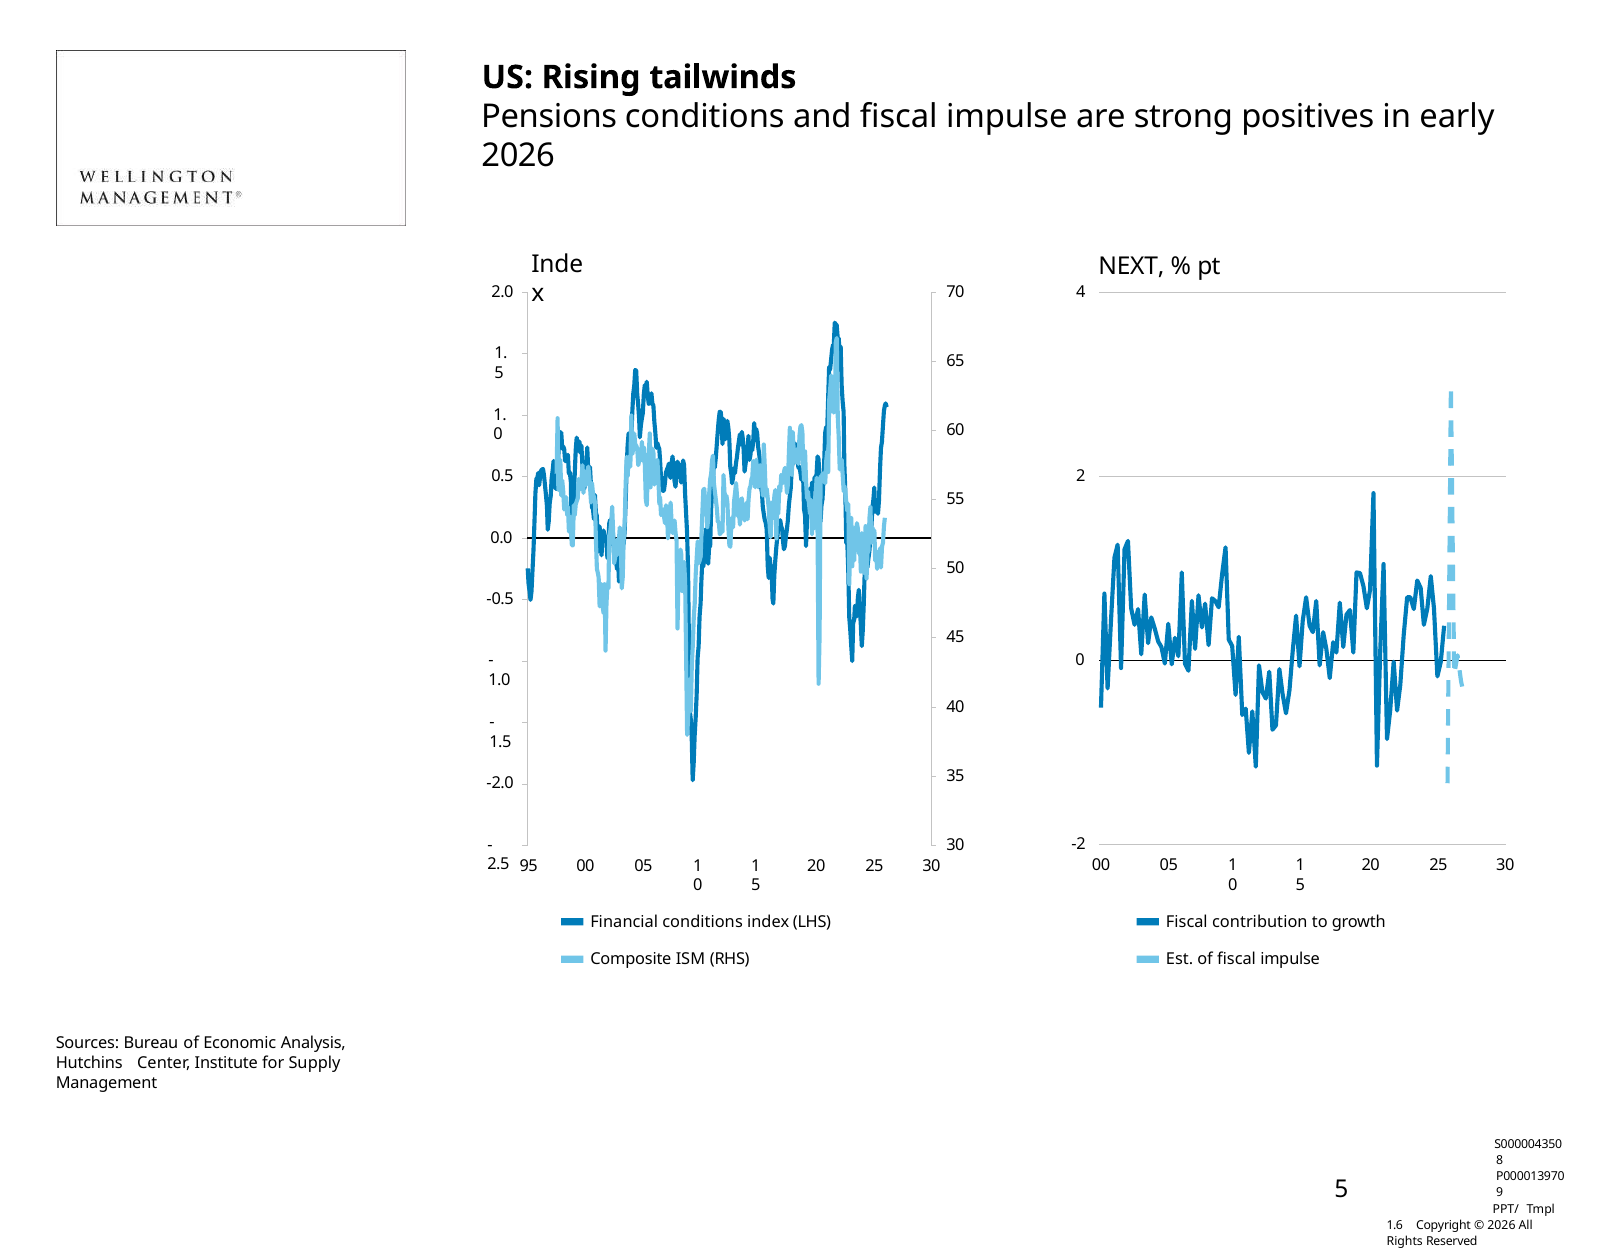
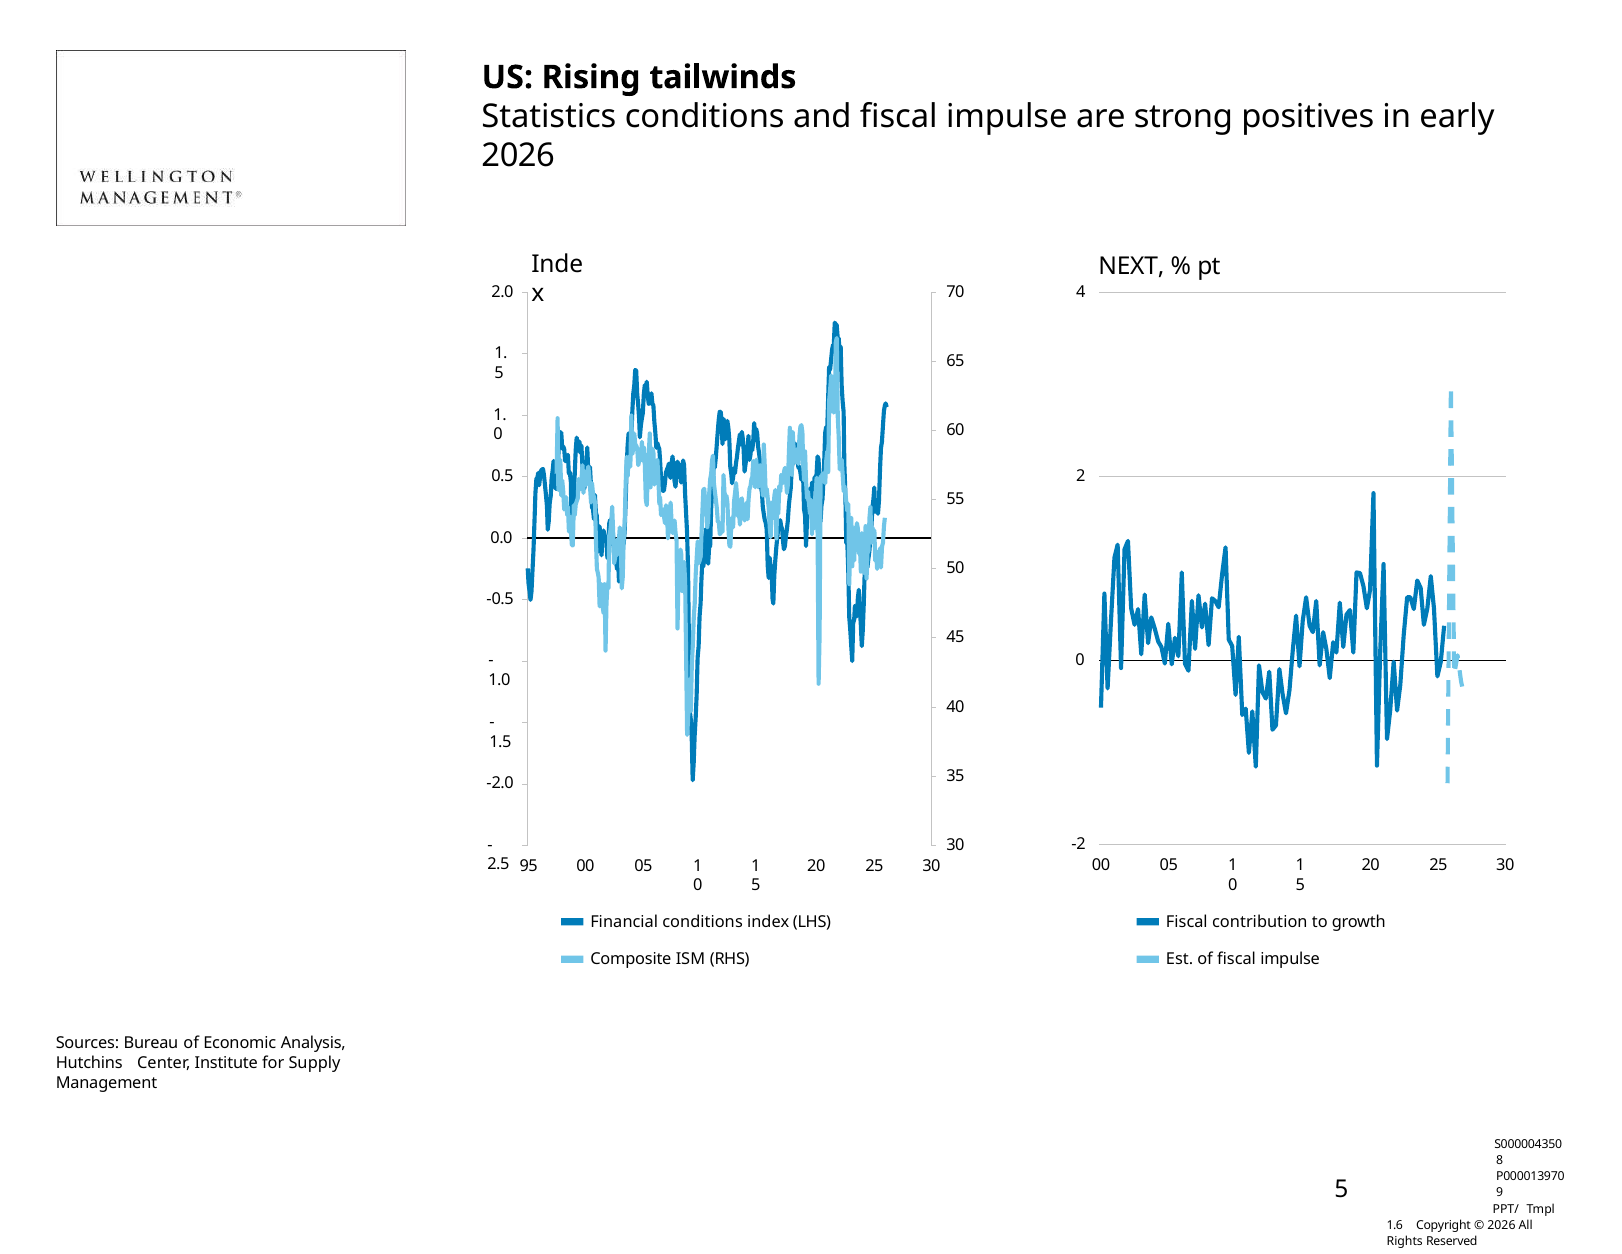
Pensions: Pensions -> Statistics (549, 116)
